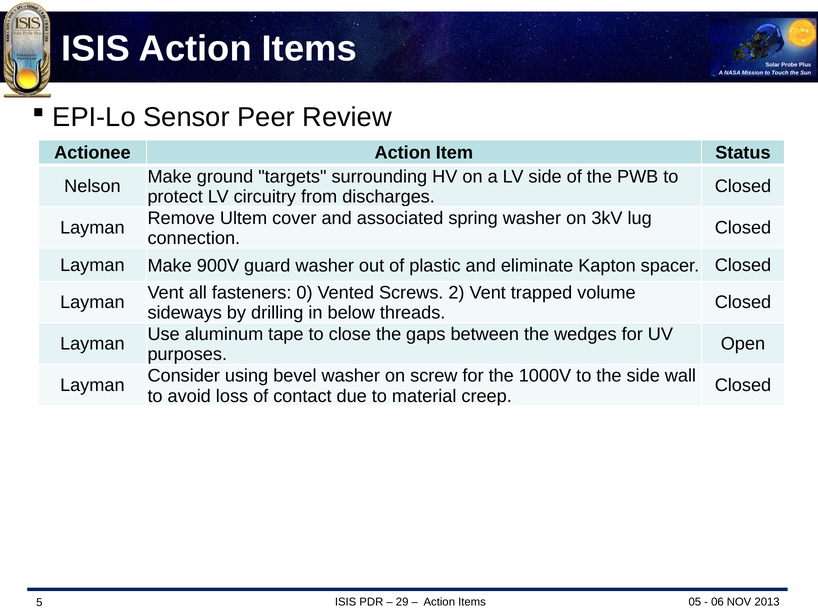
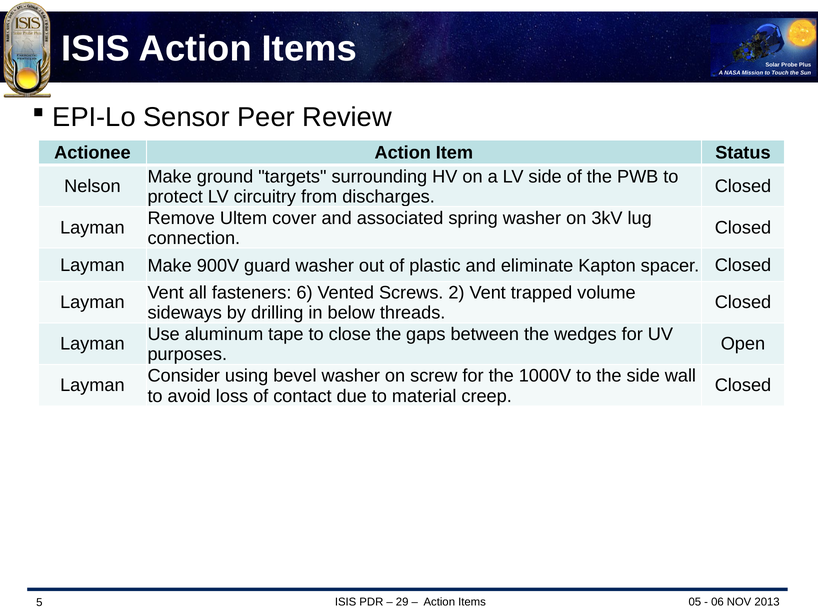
0: 0 -> 6 (305, 293)
